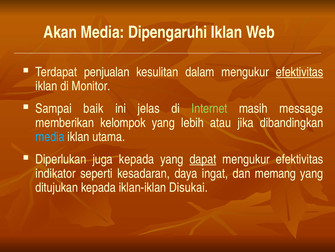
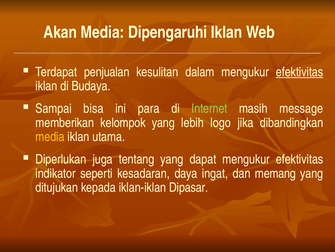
Monitor: Monitor -> Budaya (91, 86)
baik: baik -> bisa (93, 108)
jelas: jelas -> para (149, 108)
atau: atau -> logo (221, 122)
media colour: light blue -> yellow (50, 136)
juga kepada: kepada -> tentang (137, 159)
dapat underline: present -> none (203, 159)
Disukai: Disukai -> Dipasar (189, 187)
